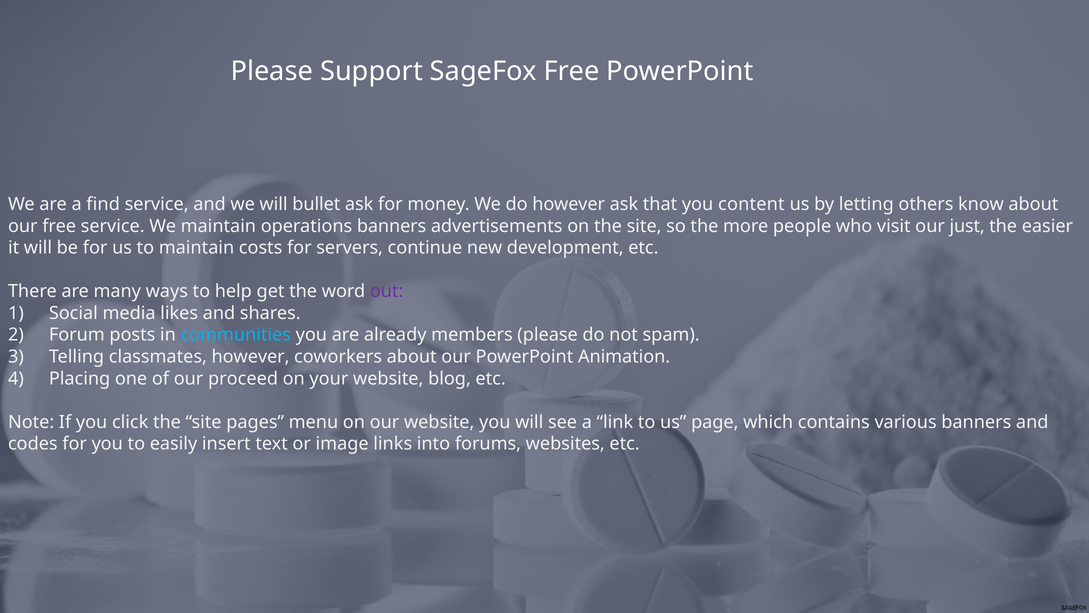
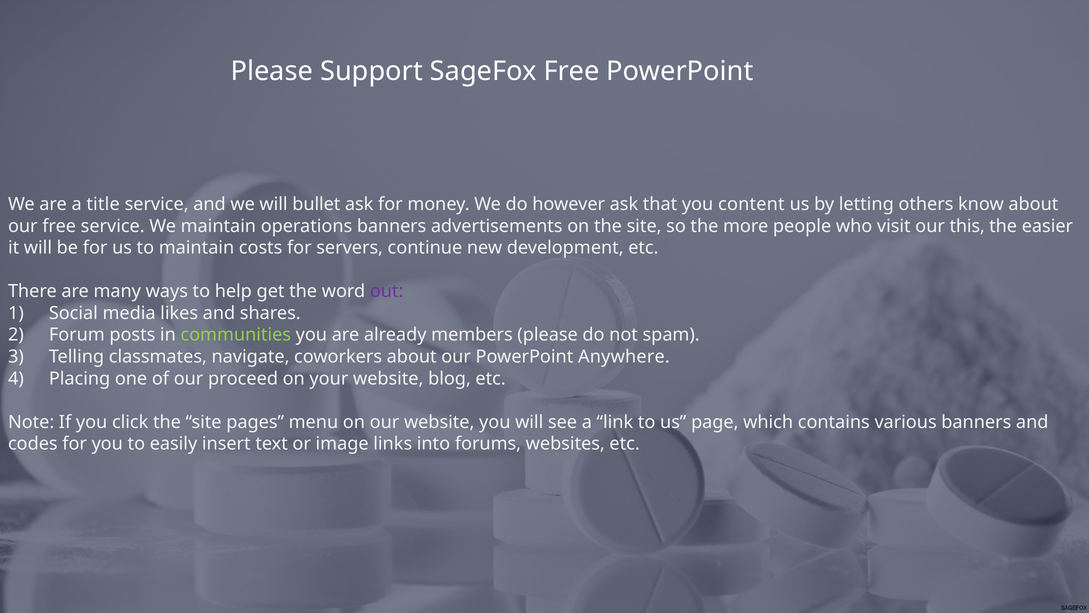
find: find -> title (103, 204)
just: just -> this (967, 226)
communities colour: light blue -> light green (236, 335)
classmates however: however -> navigate (251, 357)
Animation: Animation -> Anywhere (624, 357)
